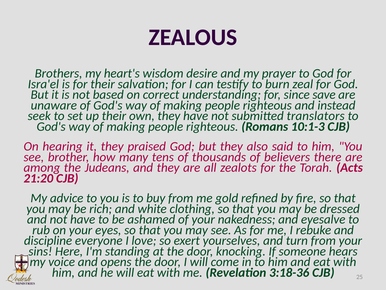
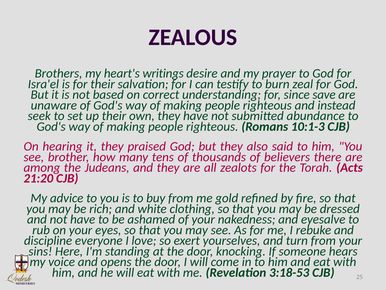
wisdom: wisdom -> writings (163, 73)
translators: translators -> abundance (316, 116)
3:18-36: 3:18-36 -> 3:18-53 (289, 272)
